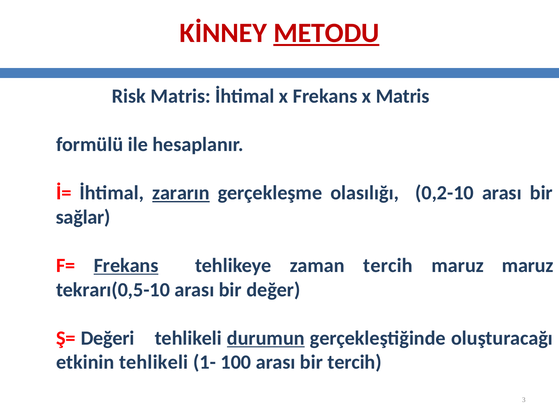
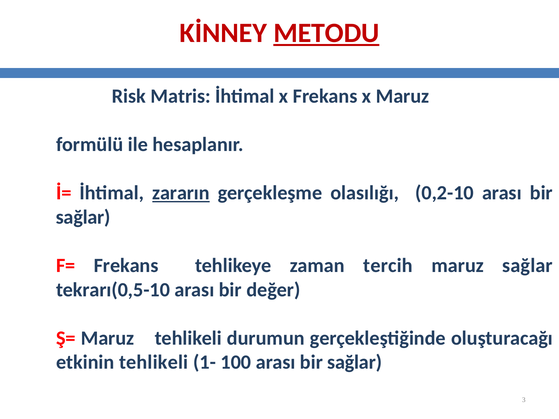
x Matris: Matris -> Maruz (402, 96)
Frekans underline: present -> none (126, 266)
maruz maruz: maruz -> sağlar (527, 266)
Ş= Değeri: Değeri -> Maruz (107, 338)
durumun underline: present -> none (266, 338)
100 arası bir tercih: tercih -> sağlar (355, 363)
